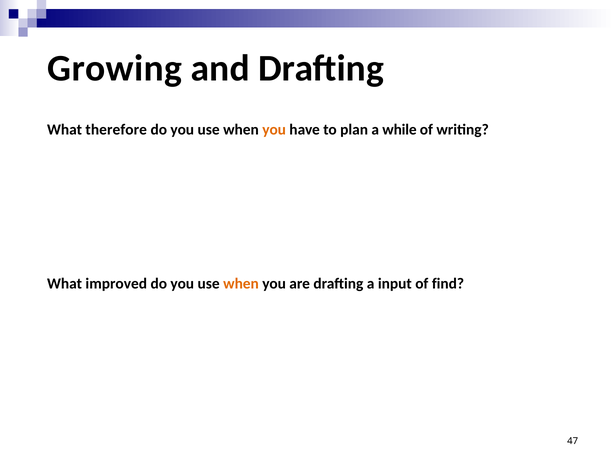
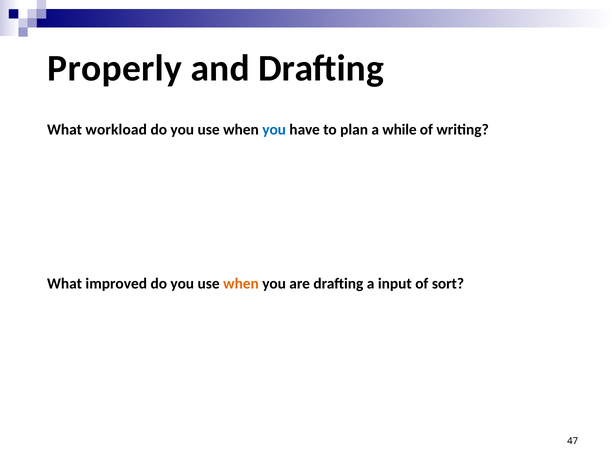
Growing: Growing -> Properly (115, 68)
therefore: therefore -> workload (116, 130)
you colour: orange -> blue (274, 130)
find: find -> sort (448, 284)
